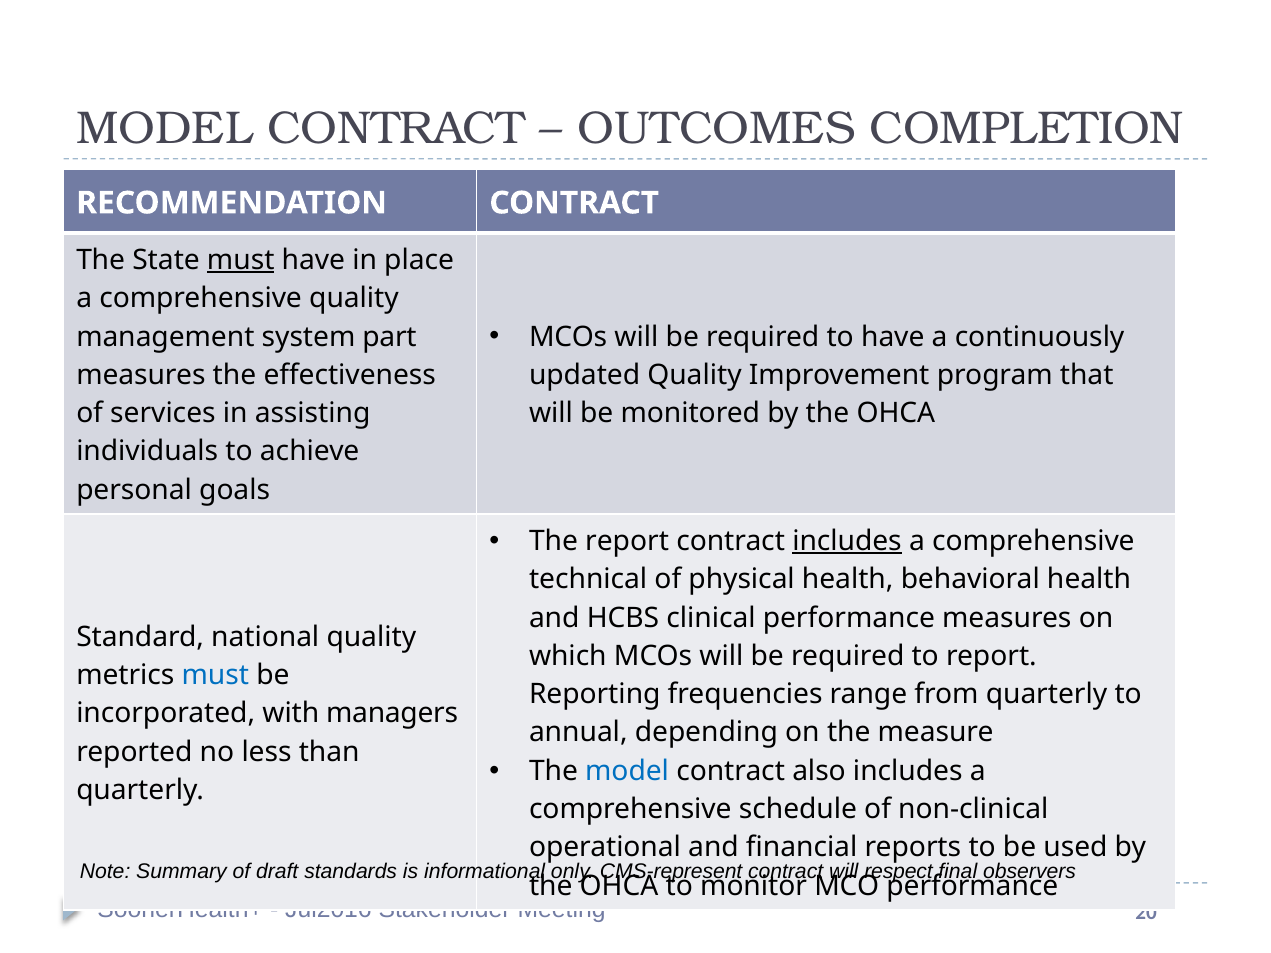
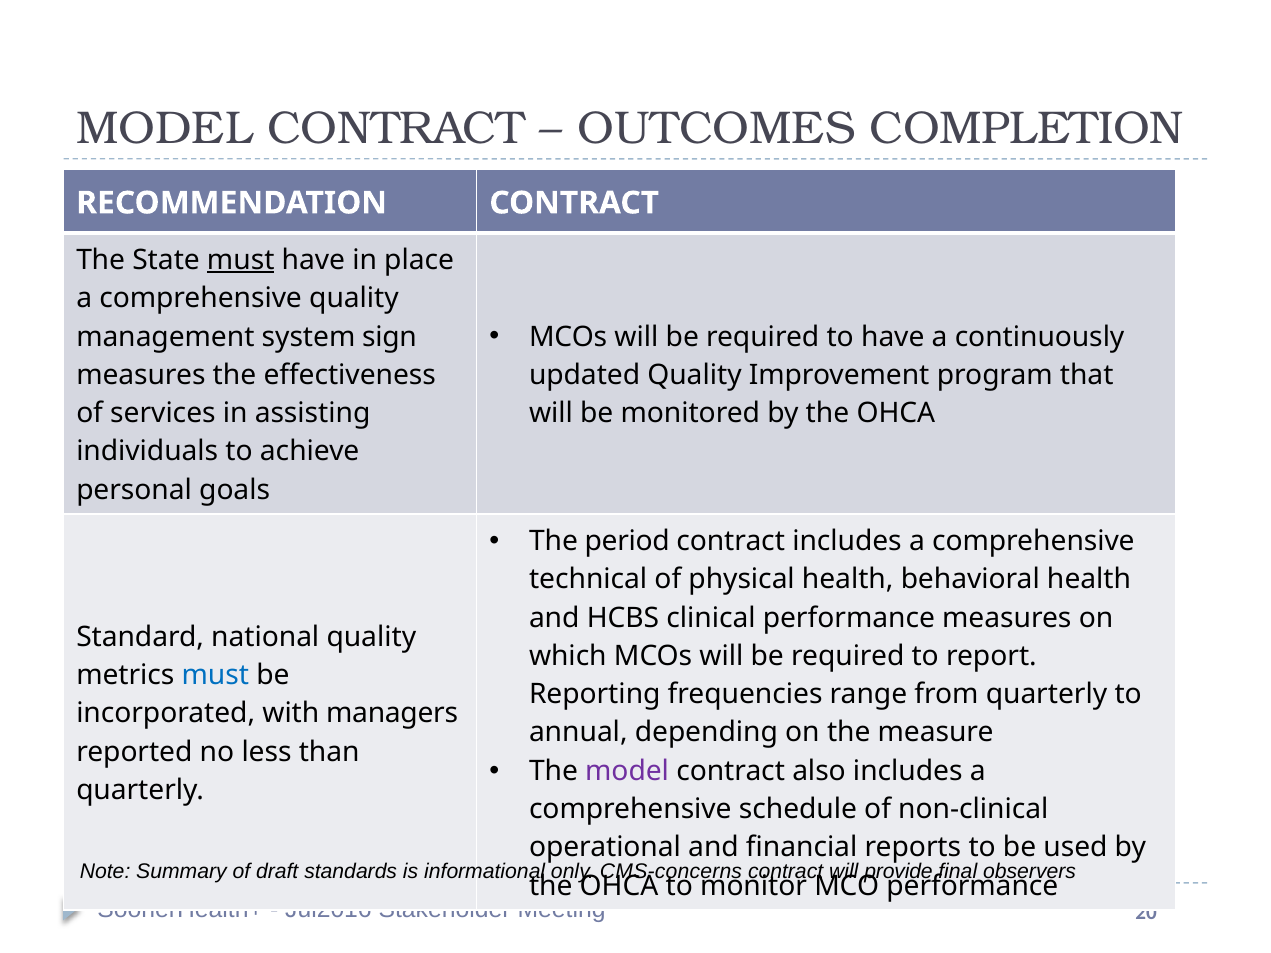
part: part -> sign (389, 337)
The report: report -> period (627, 541)
includes underline: present -> none (847, 541)
model colour: blue -> purple (627, 771)
CMS-represent: CMS-represent -> CMS-concerns (671, 872)
respect: respect -> provide (899, 872)
